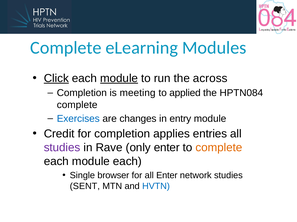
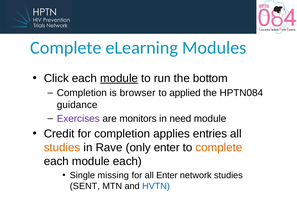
Click underline: present -> none (56, 79)
across: across -> bottom (210, 79)
meeting: meeting -> browser (138, 93)
complete: complete -> guidance (77, 105)
Exercises colour: blue -> purple (78, 119)
changes: changes -> monitors (138, 119)
entry: entry -> need (180, 119)
studies colour: purple -> orange (62, 148)
browser: browser -> missing (113, 176)
